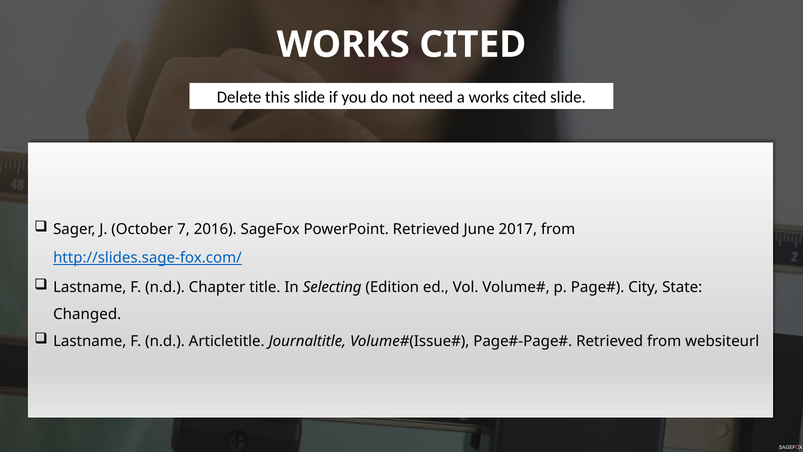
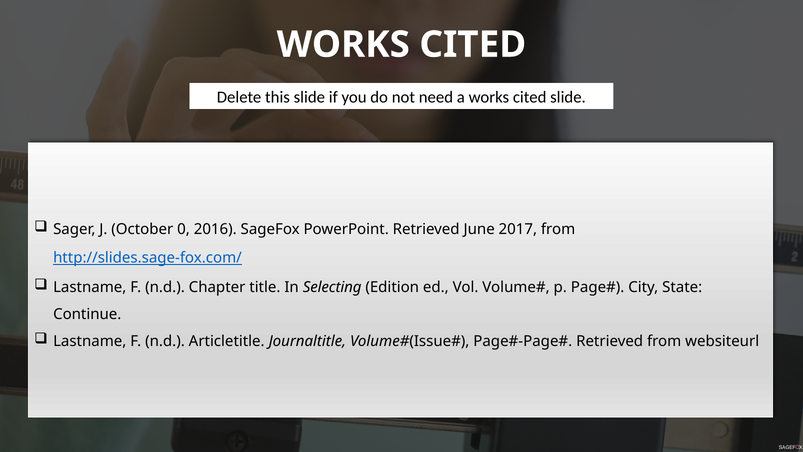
7: 7 -> 0 (184, 229)
Changed: Changed -> Continue (87, 314)
